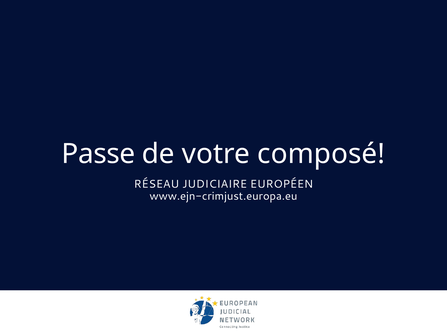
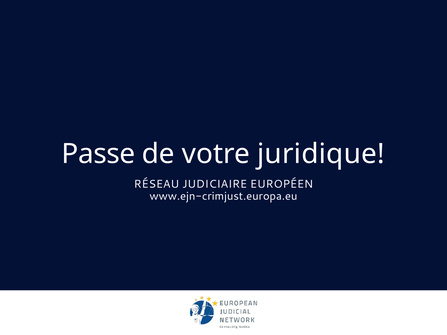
composé: composé -> juridique (321, 154)
